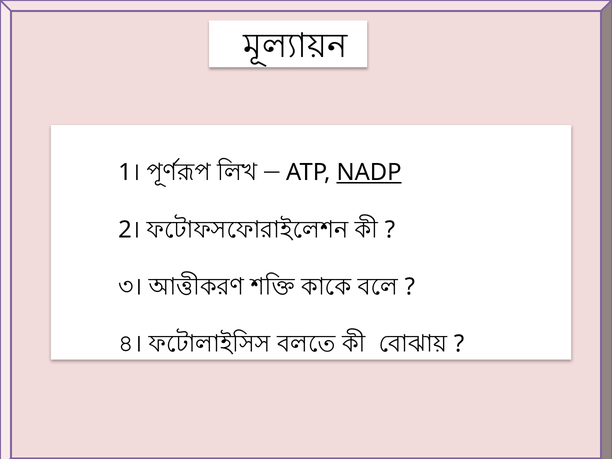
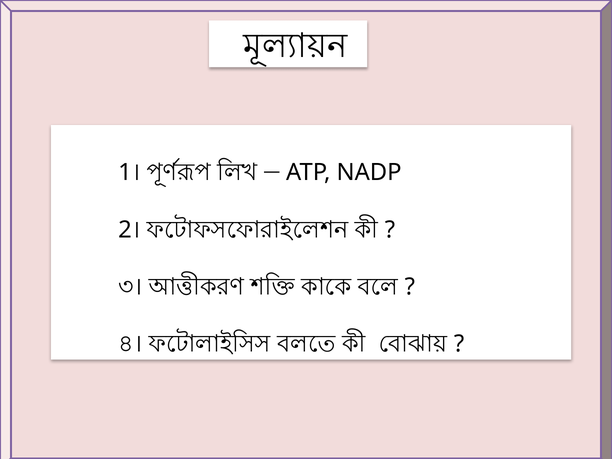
NADP underline: present -> none (369, 173)
